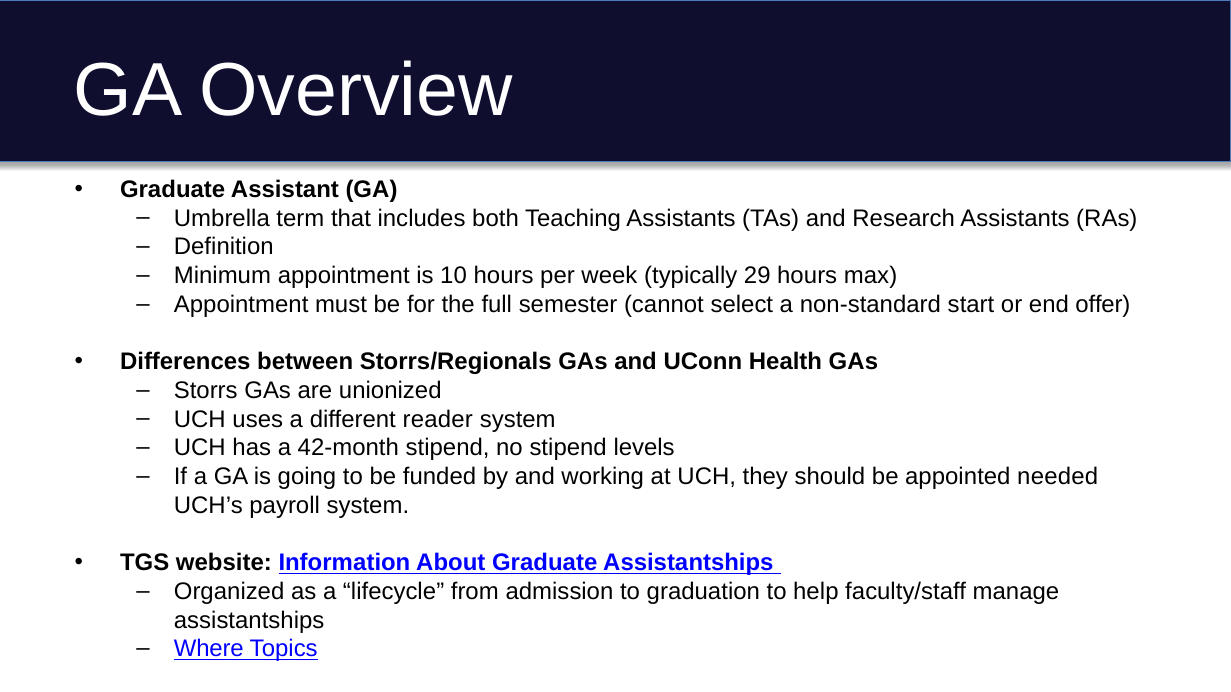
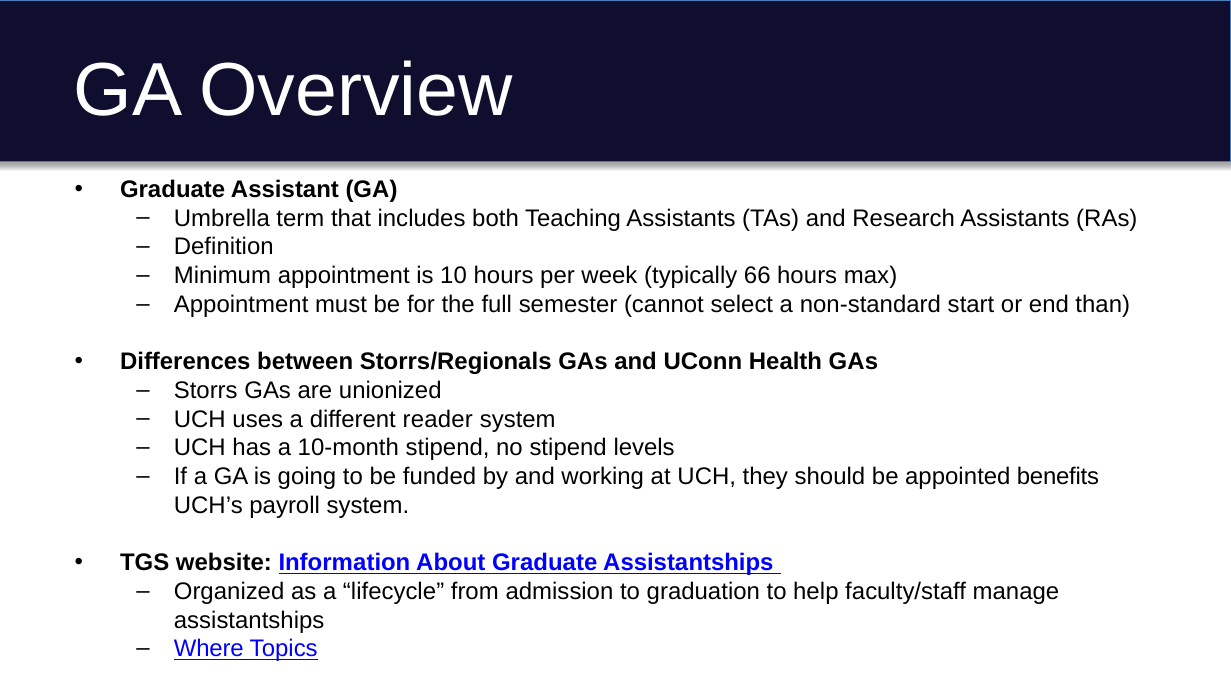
29: 29 -> 66 (757, 276)
offer: offer -> than (1103, 305)
42-month: 42-month -> 10-month (348, 448)
needed: needed -> benefits (1058, 477)
